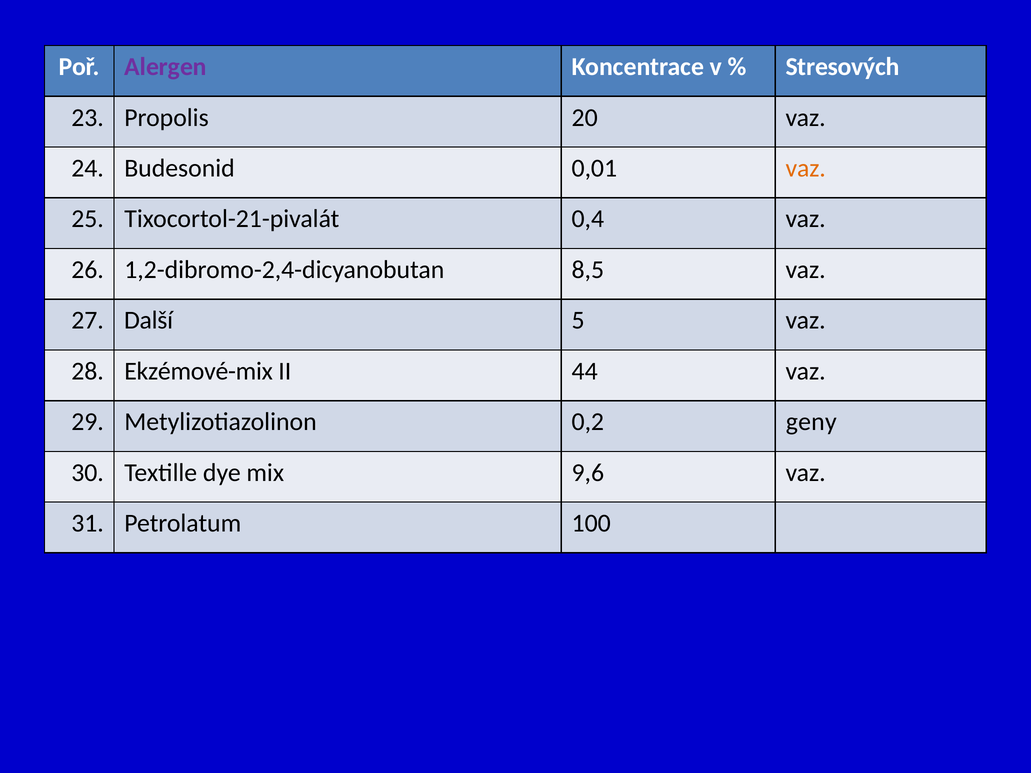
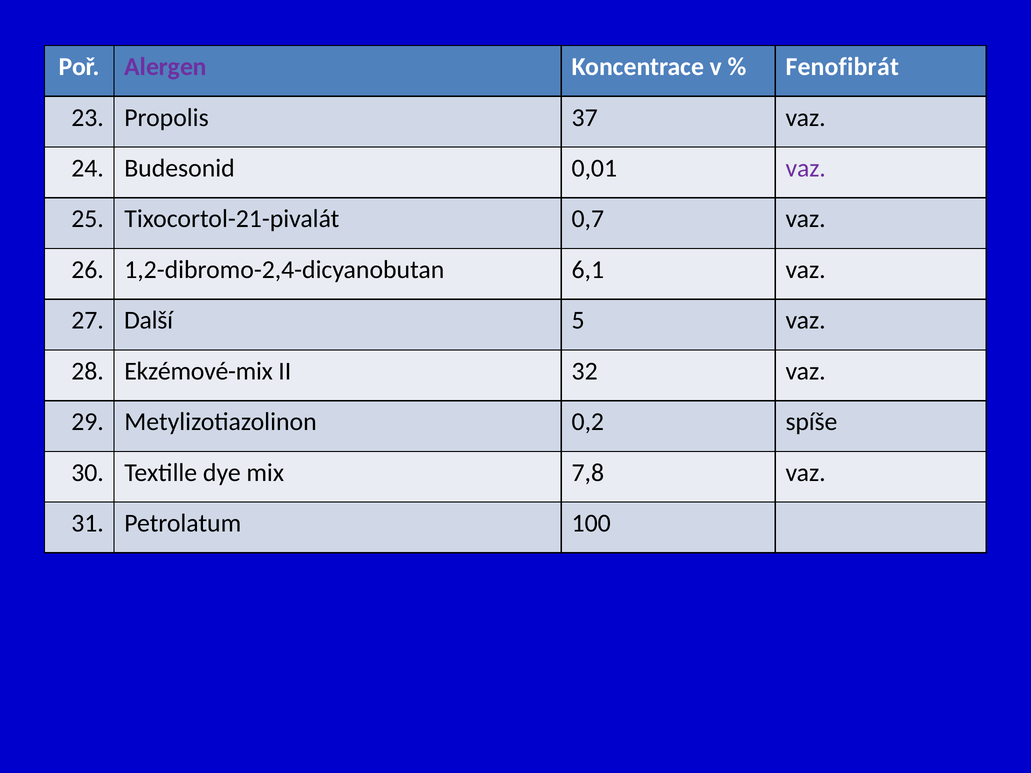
Stresových: Stresových -> Fenofibrát (842, 67)
20: 20 -> 37 (585, 118)
vaz colour: orange -> purple (806, 168)
0,4: 0,4 -> 0,7 (588, 219)
8,5: 8,5 -> 6,1 (588, 270)
44: 44 -> 32 (585, 371)
geny: geny -> spíše (811, 422)
9,6: 9,6 -> 7,8 (588, 473)
